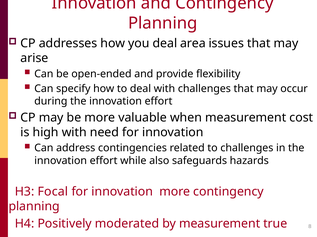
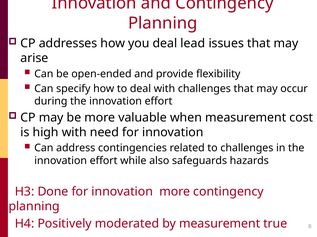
area: area -> lead (193, 44)
Focal: Focal -> Done (53, 192)
